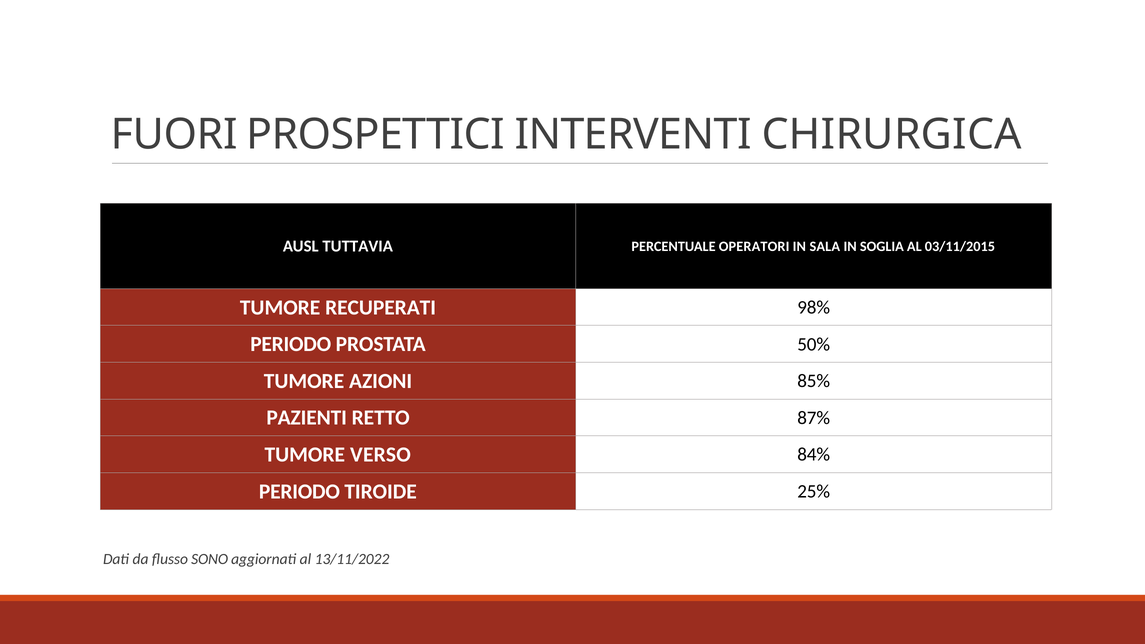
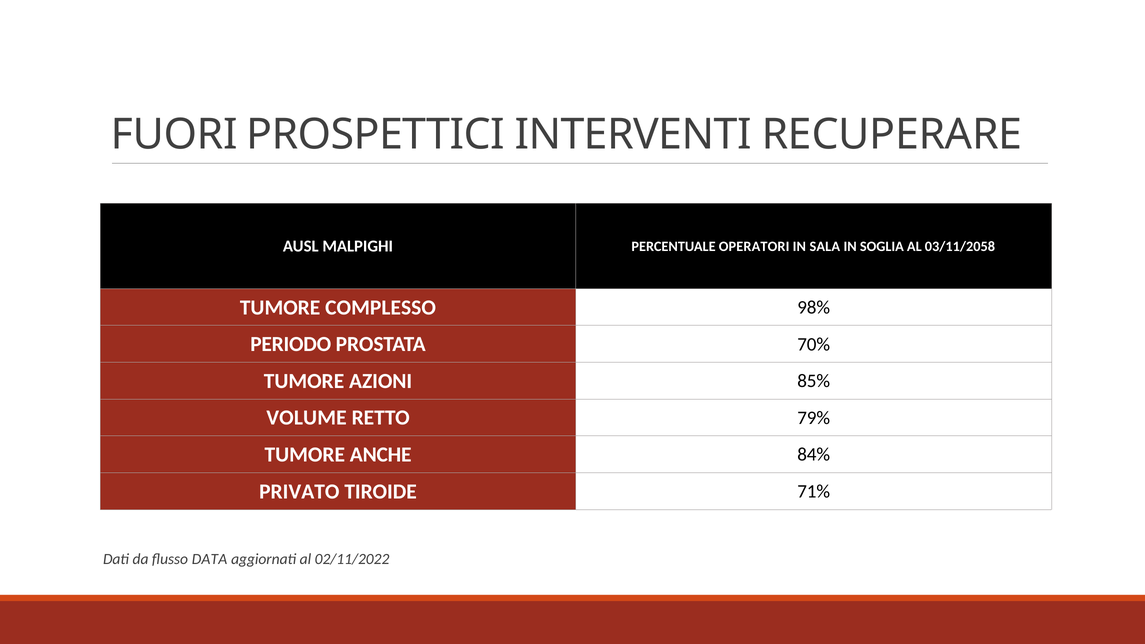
CHIRURGICA: CHIRURGICA -> RECUPERARE (892, 135)
TUTTAVIA: TUTTAVIA -> MALPIGHI (358, 246)
03/11/2015: 03/11/2015 -> 03/11/2058 (960, 246)
RECUPERATI: RECUPERATI -> COMPLESSO (381, 308)
50%: 50% -> 70% (814, 344)
PAZIENTI: PAZIENTI -> VOLUME (307, 418)
87%: 87% -> 79% (814, 418)
VERSO: VERSO -> ANCHE (381, 455)
PERIODO: PERIODO -> PRIVATO (299, 492)
25%: 25% -> 71% (814, 492)
SONO: SONO -> DATA (210, 559)
13/11/2022: 13/11/2022 -> 02/11/2022 (352, 559)
